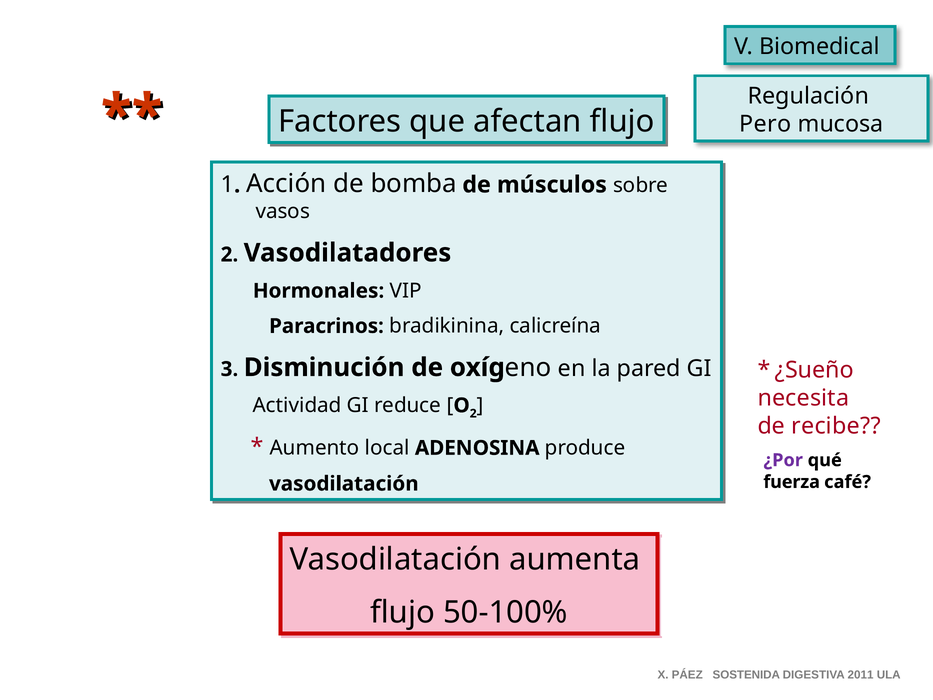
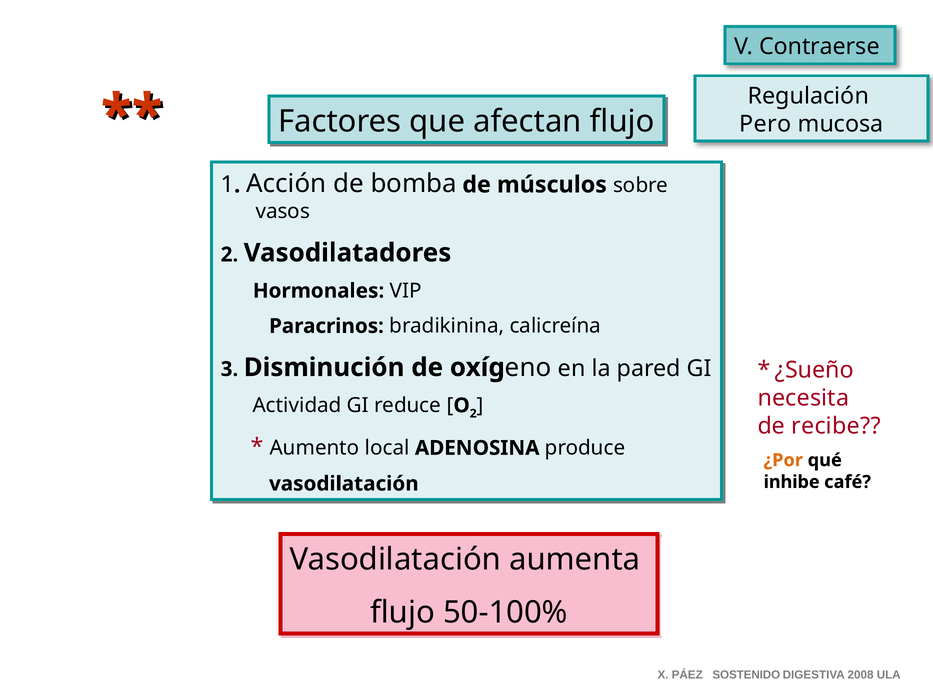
Biomedical: Biomedical -> Contraerse (819, 47)
¿Por colour: purple -> orange (783, 460)
fuerza: fuerza -> inhibe (792, 482)
SOSTENIDA: SOSTENIDA -> SOSTENIDO (746, 675)
2011: 2011 -> 2008 (861, 675)
